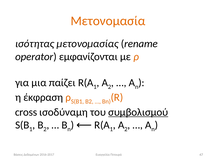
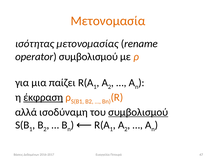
operator εμφανίζονται: εμφανίζονται -> συμβολισμού (88, 57)
έκφραση underline: none -> present (43, 97)
cross: cross -> αλλά (26, 112)
